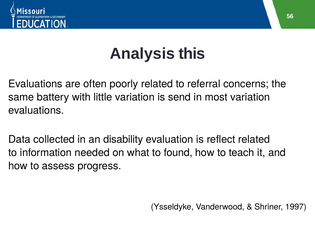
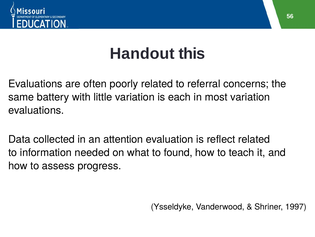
Analysis: Analysis -> Handout (142, 54)
send: send -> each (179, 97)
disability: disability -> attention (123, 139)
